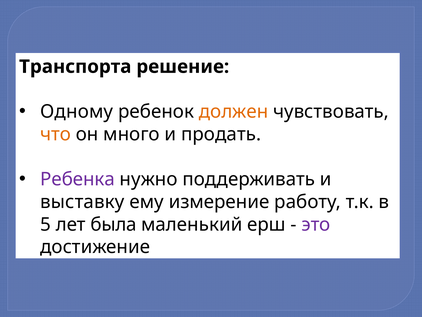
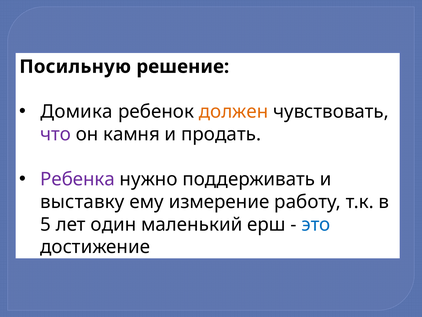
Транспорта: Транспорта -> Посильную (75, 67)
Одному: Одному -> Домика (77, 112)
что colour: orange -> purple (56, 134)
много: много -> камня (132, 134)
была: была -> один (113, 224)
это colour: purple -> blue (316, 224)
